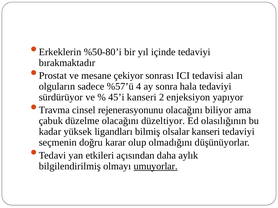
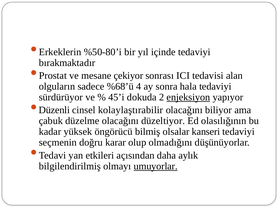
%57’ü: %57’ü -> %68’ü (120, 87)
45’i kanseri: kanseri -> dokuda (142, 97)
enjeksiyon underline: none -> present (188, 97)
Travma: Travma -> Düzenli (54, 110)
rejenerasyonunu: rejenerasyonunu -> kolaylaştırabilir (131, 110)
ligandları: ligandları -> öngörücü (114, 132)
